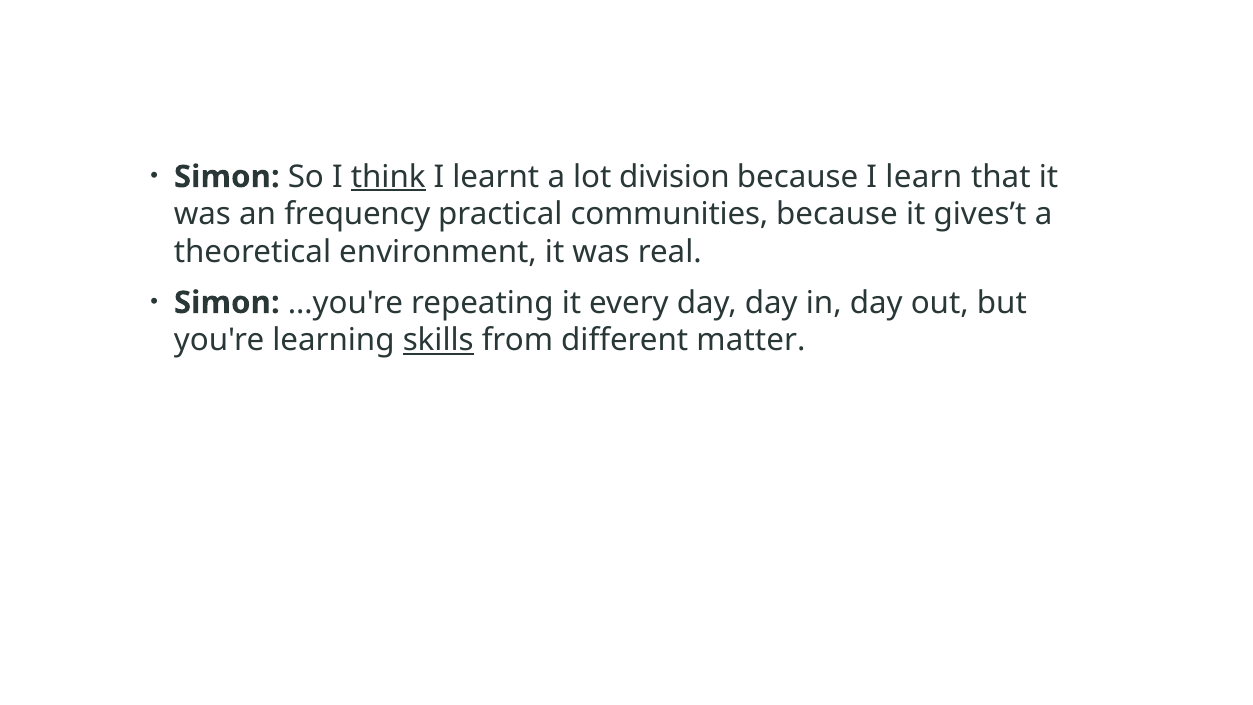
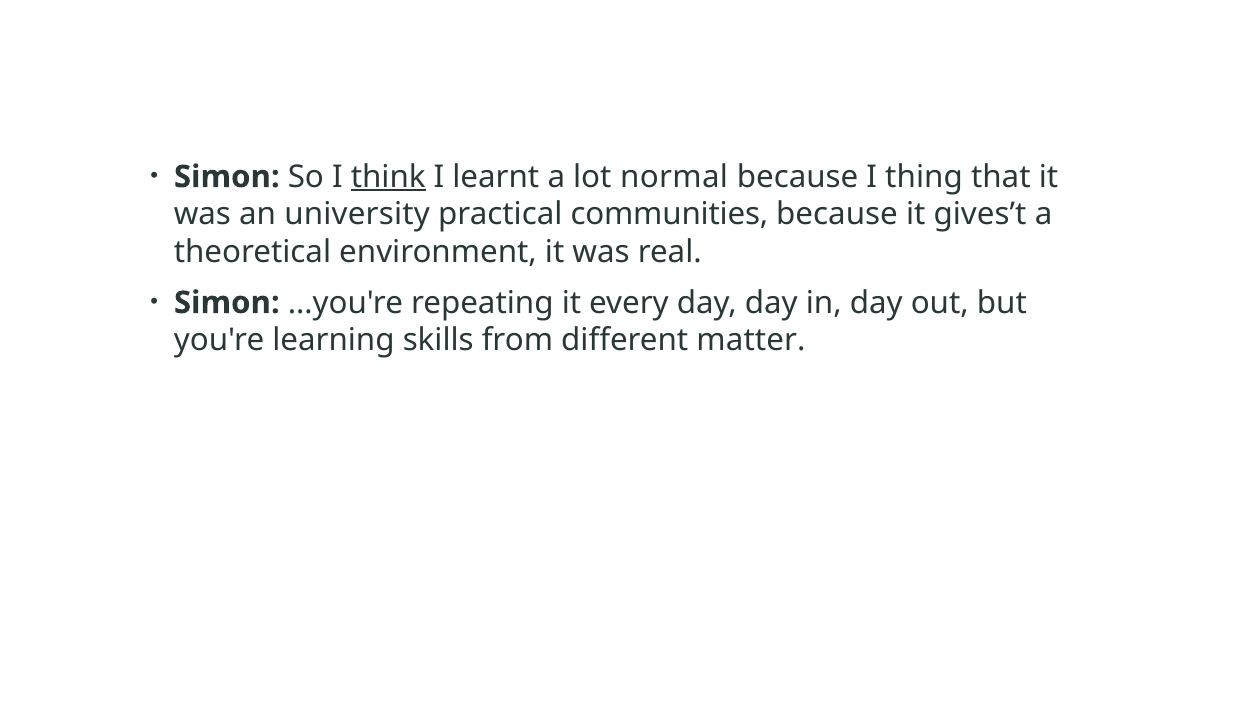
division: division -> normal (674, 177)
learn: learn -> thing (924, 177)
frequency: frequency -> university (357, 214)
skills underline: present -> none (438, 340)
